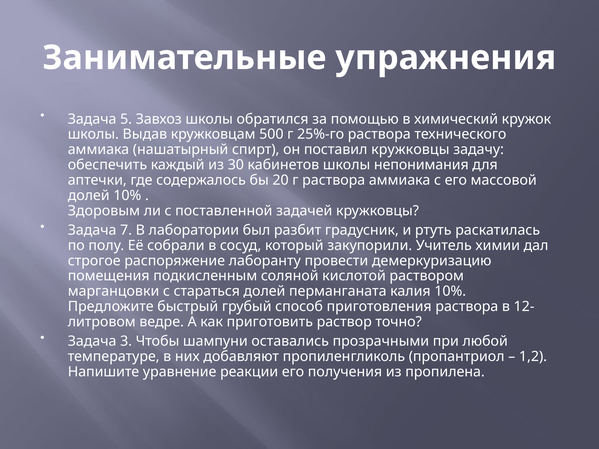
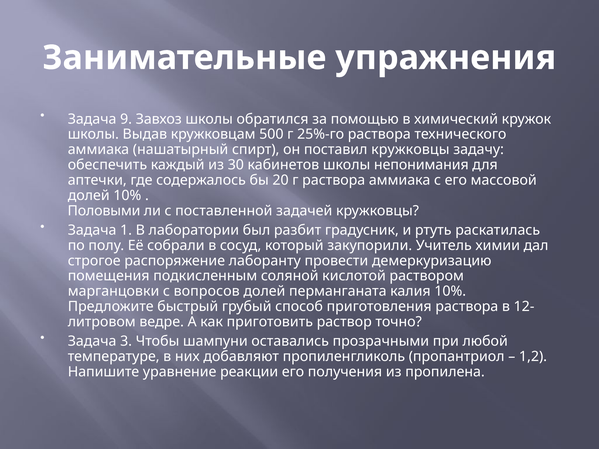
5: 5 -> 9 (126, 119)
Здоровым: Здоровым -> Половыми (104, 211)
7: 7 -> 1 (126, 230)
стараться: стараться -> вопросов (207, 291)
